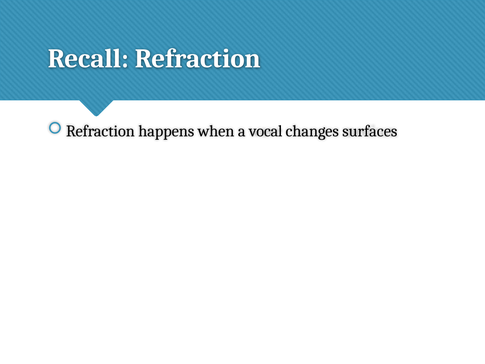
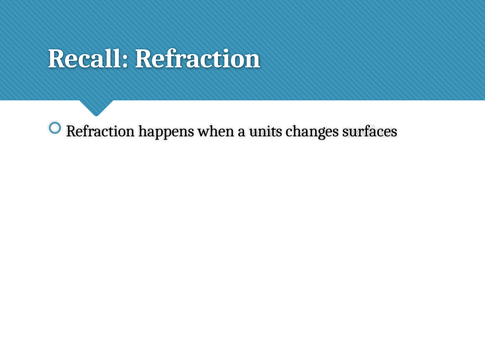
vocal: vocal -> units (266, 131)
